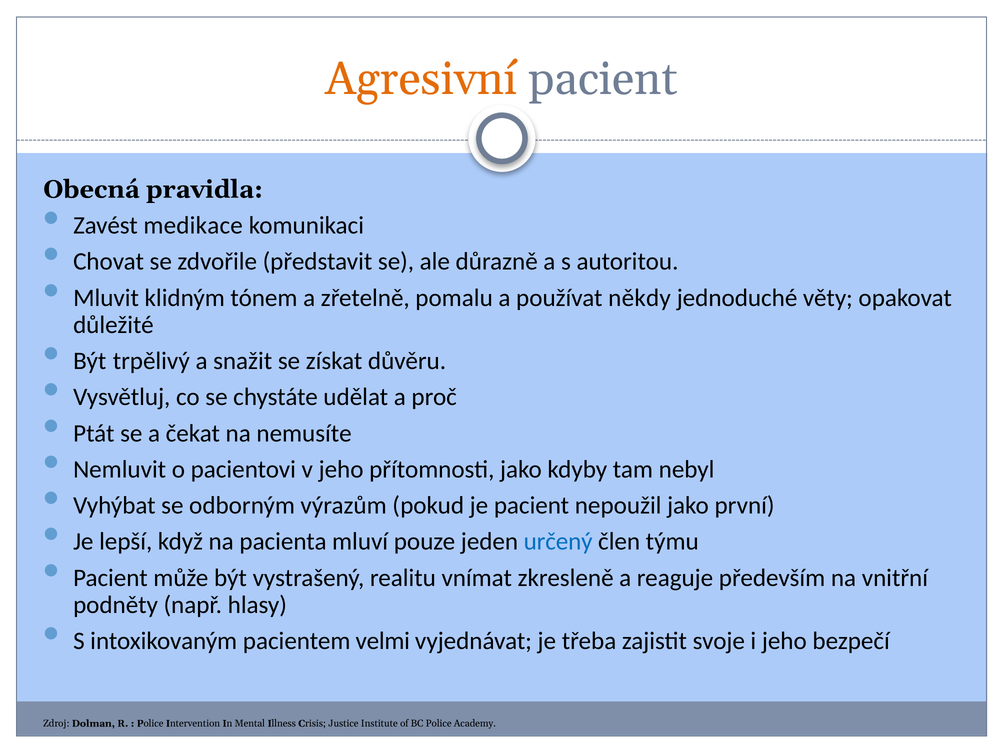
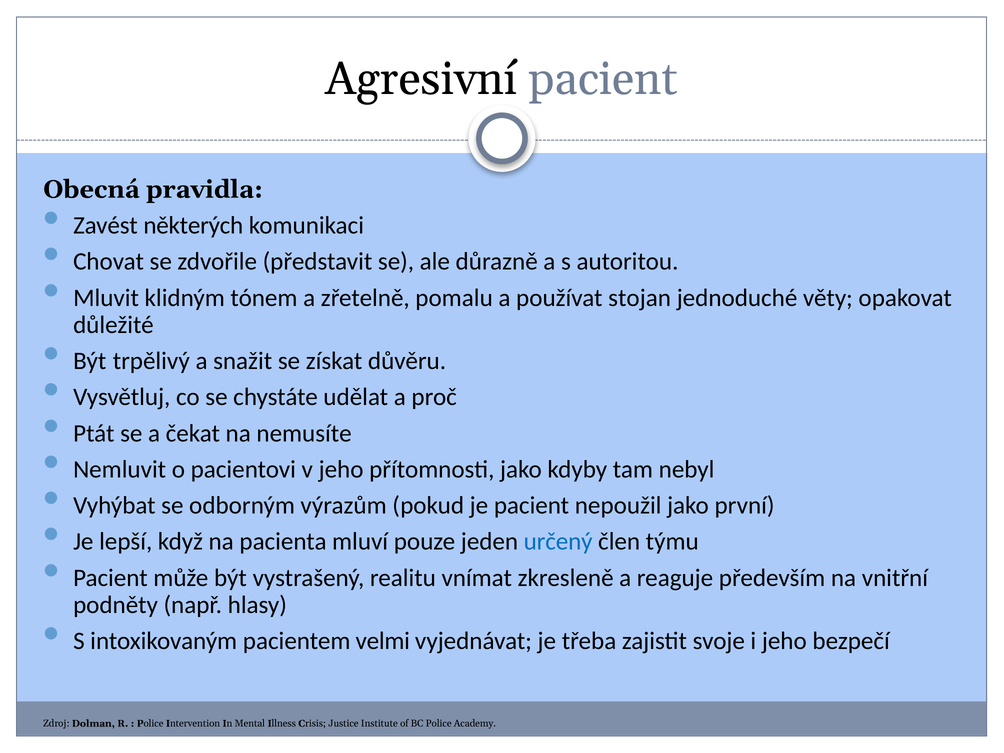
Agresivní colour: orange -> black (421, 79)
medikace: medikace -> některých (193, 226)
někdy: někdy -> stojan (640, 298)
